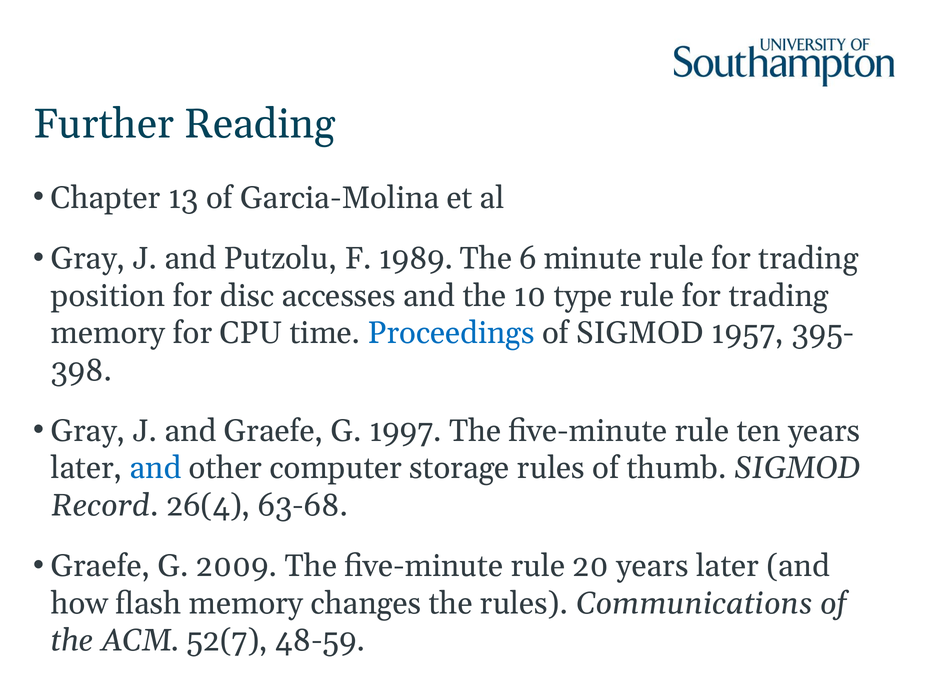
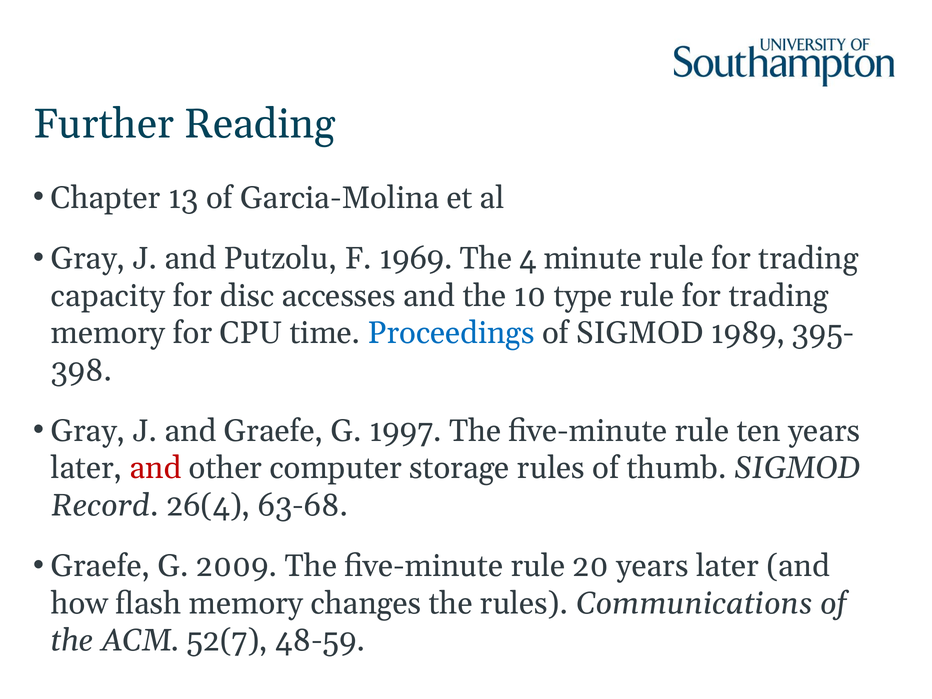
1989: 1989 -> 1969 (416, 259)
6: 6 -> 4 (528, 259)
position: position -> capacity (108, 296)
1957: 1957 -> 1989 (748, 333)
and colour: blue -> red (155, 468)
